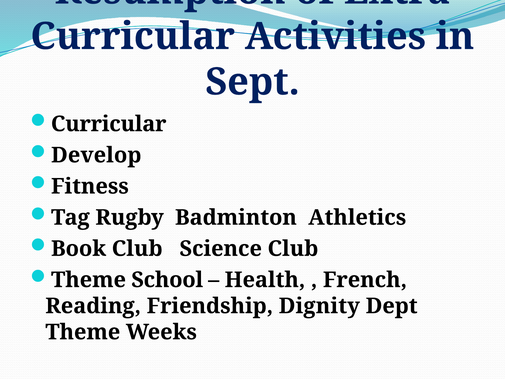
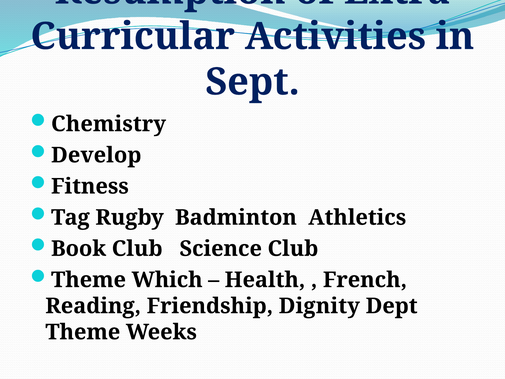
Curricular: Curricular -> Chemistry (109, 124)
School: School -> Which (167, 280)
